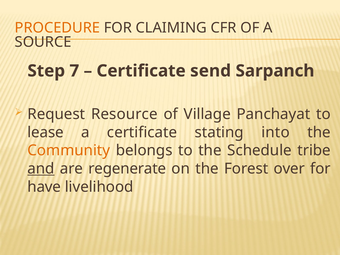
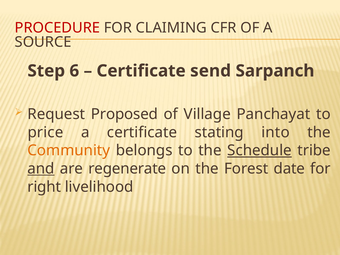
PROCEDURE colour: orange -> red (57, 28)
7: 7 -> 6 (74, 71)
Resource: Resource -> Proposed (124, 114)
lease: lease -> price (45, 132)
Schedule underline: none -> present (259, 151)
over: over -> date (289, 169)
have: have -> right (44, 187)
